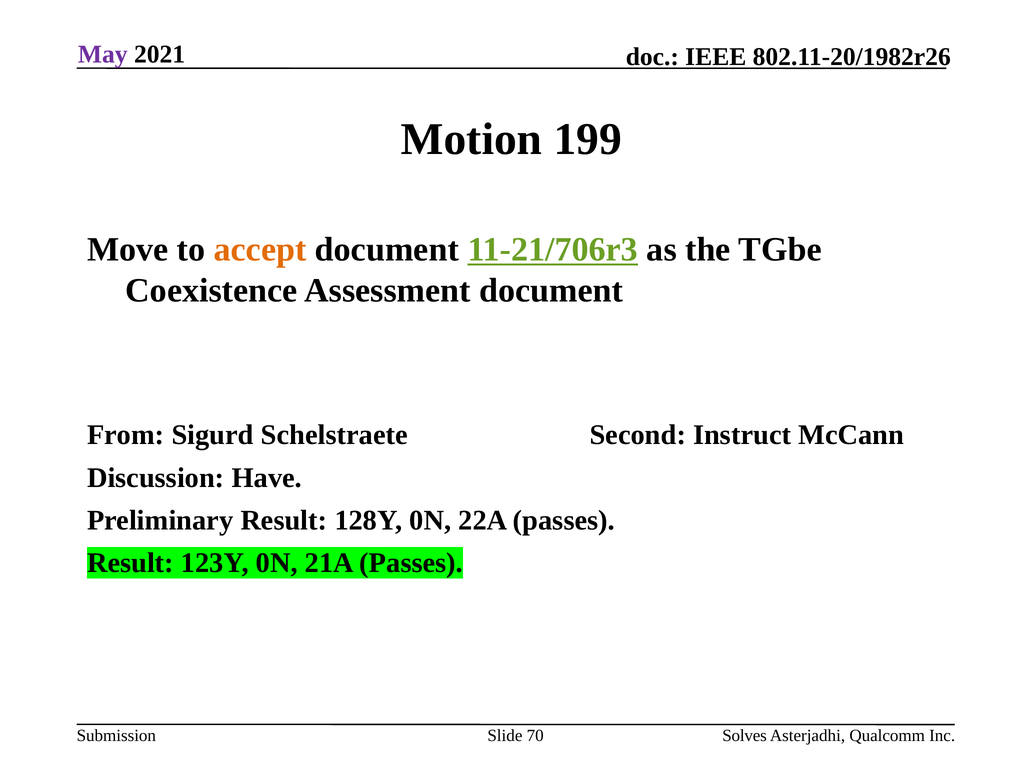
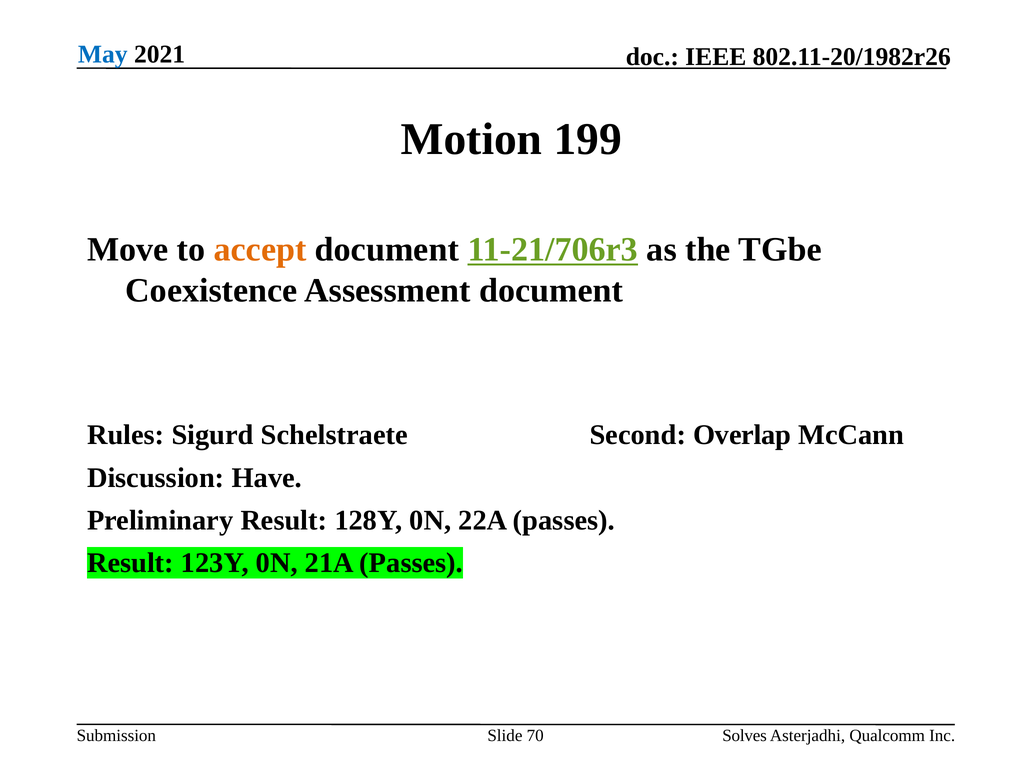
May colour: purple -> blue (103, 54)
From: From -> Rules (126, 435)
Instruct: Instruct -> Overlap (742, 435)
